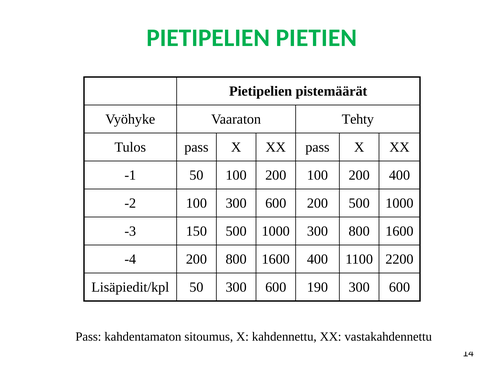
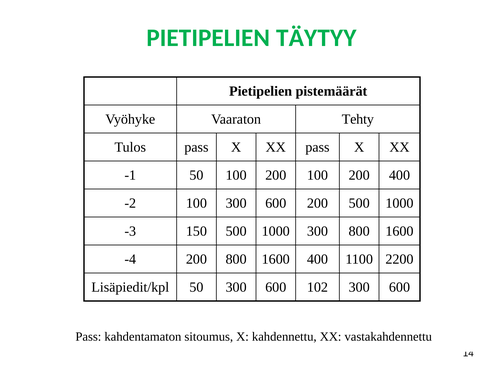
PIETIEN: PIETIEN -> TÄYTYY (316, 38)
190: 190 -> 102 (317, 287)
